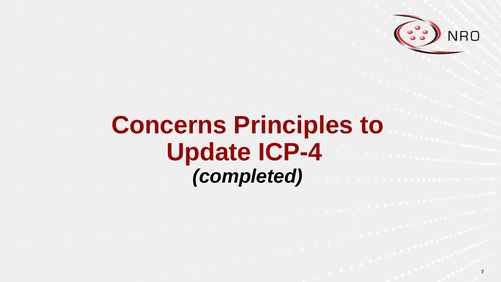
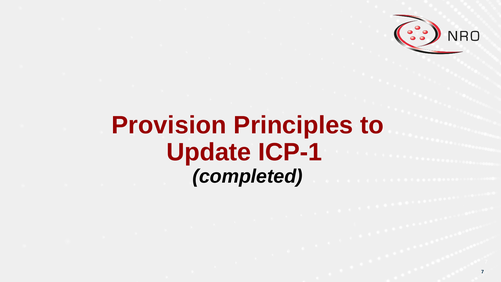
Concerns: Concerns -> Provision (169, 125)
ICP-4: ICP-4 -> ICP-1 (290, 152)
